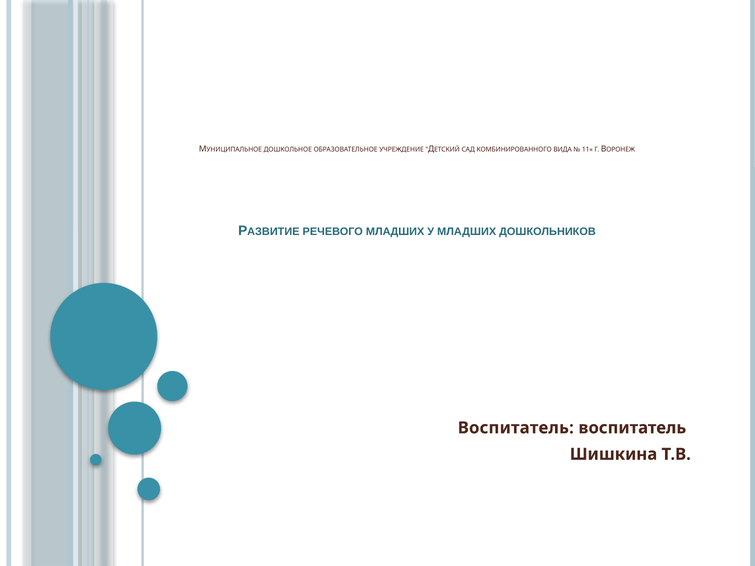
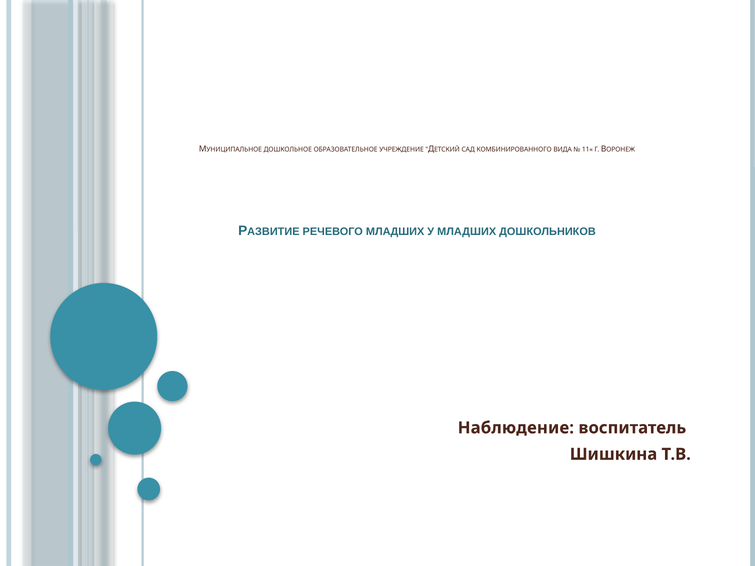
Воспитатель: Воспитатель -> Наблюдение (516, 428)
